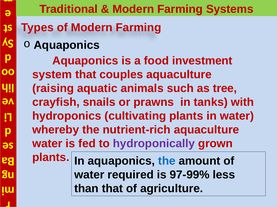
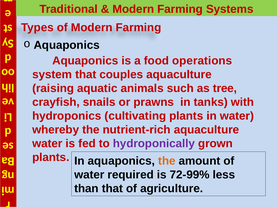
investment: investment -> operations (202, 61)
the colour: blue -> orange (167, 161)
97-99%: 97-99% -> 72-99% (190, 175)
